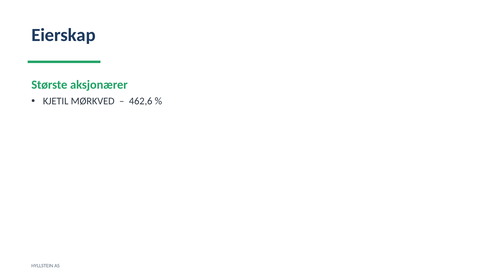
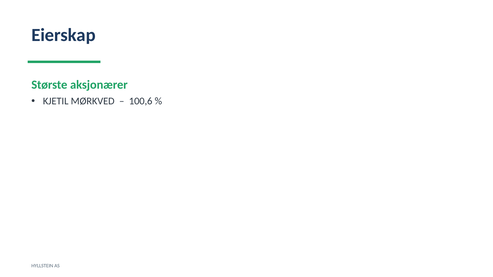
462,6: 462,6 -> 100,6 (141, 101)
